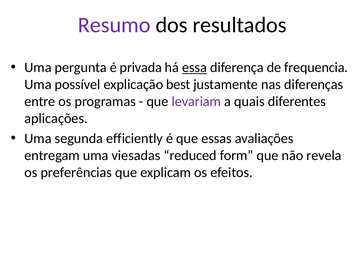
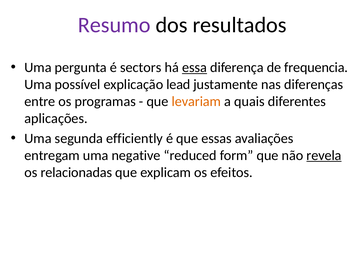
privada: privada -> sectors (141, 68)
best: best -> lead (178, 85)
levariam colour: purple -> orange (196, 102)
viesadas: viesadas -> negative (136, 155)
revela underline: none -> present (324, 155)
preferências: preferências -> relacionadas (76, 172)
